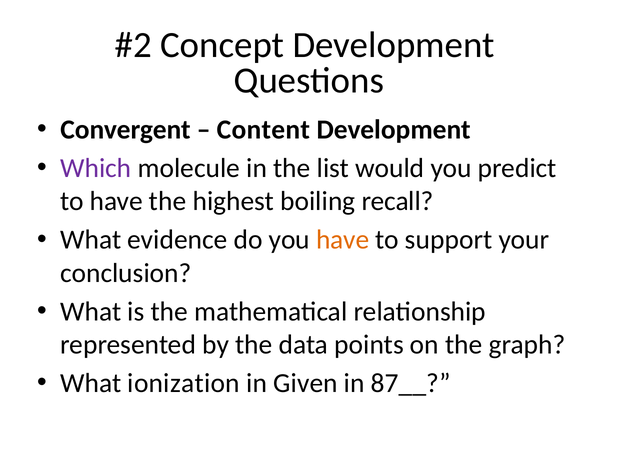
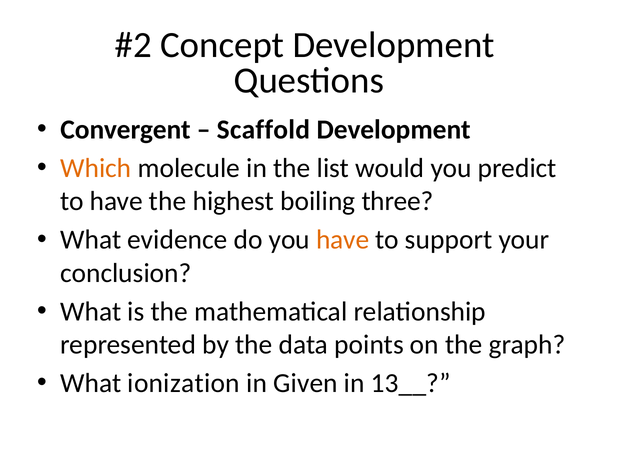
Content: Content -> Scaffold (263, 130)
Which colour: purple -> orange (96, 168)
recall: recall -> three (397, 201)
87__: 87__ -> 13__ (411, 383)
